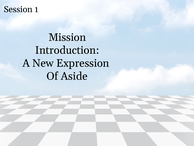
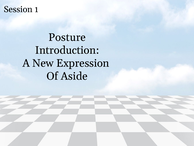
Mission: Mission -> Posture (67, 37)
